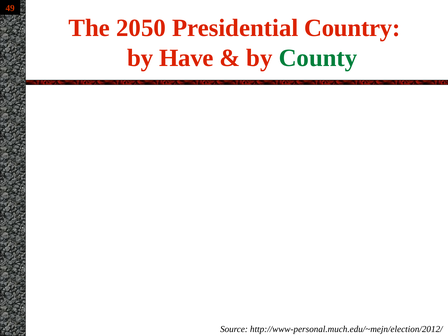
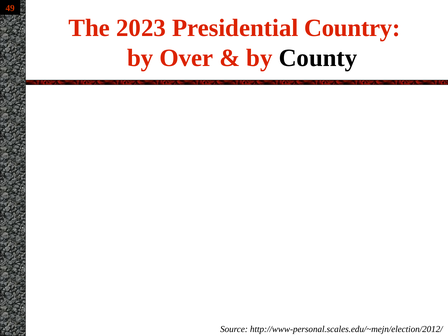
2050: 2050 -> 2023 (141, 28)
Have: Have -> Over (186, 58)
County colour: green -> black (318, 58)
http://www-personal.much.edu/~mejn/election/2012/: http://www-personal.much.edu/~mejn/election/2012/ -> http://www-personal.scales.edu/~mejn/election/2012/ (346, 329)
